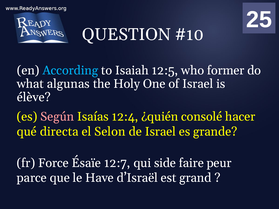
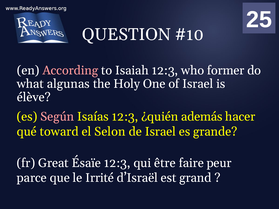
According colour: light blue -> pink (70, 71)
Isaiah 12:5: 12:5 -> 12:3 (165, 71)
Isaías 12:4: 12:4 -> 12:3 (125, 117)
consolé: consolé -> además (202, 117)
directa: directa -> toward (59, 132)
Force: Force -> Great (53, 163)
Ésaïe 12:7: 12:7 -> 12:3 (117, 163)
side: side -> être (165, 163)
Have: Have -> Irrité (100, 178)
